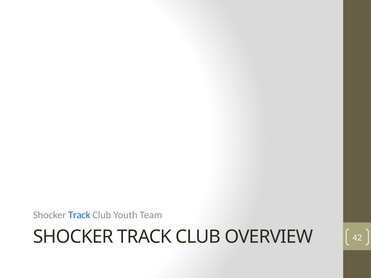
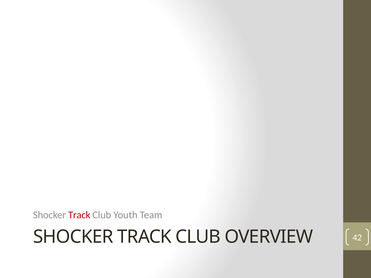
Track colour: blue -> red (79, 215)
